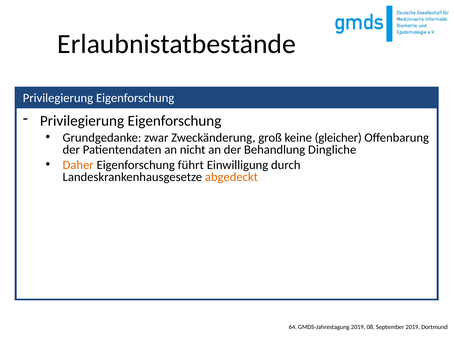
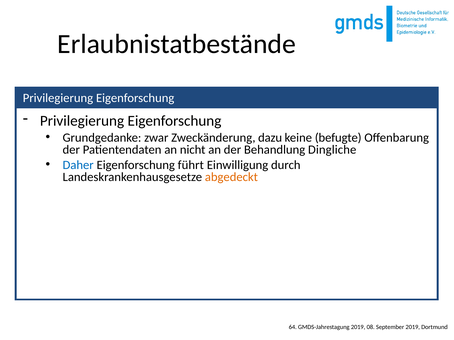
groß: groß -> dazu (270, 138)
gleicher: gleicher -> befugte (338, 138)
Daher colour: orange -> blue (78, 165)
